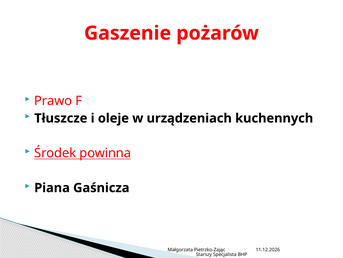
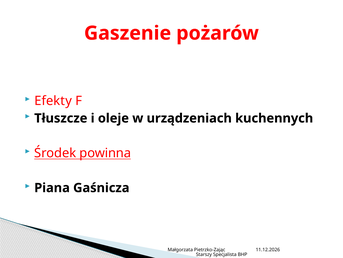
Prawo: Prawo -> Efekty (53, 101)
